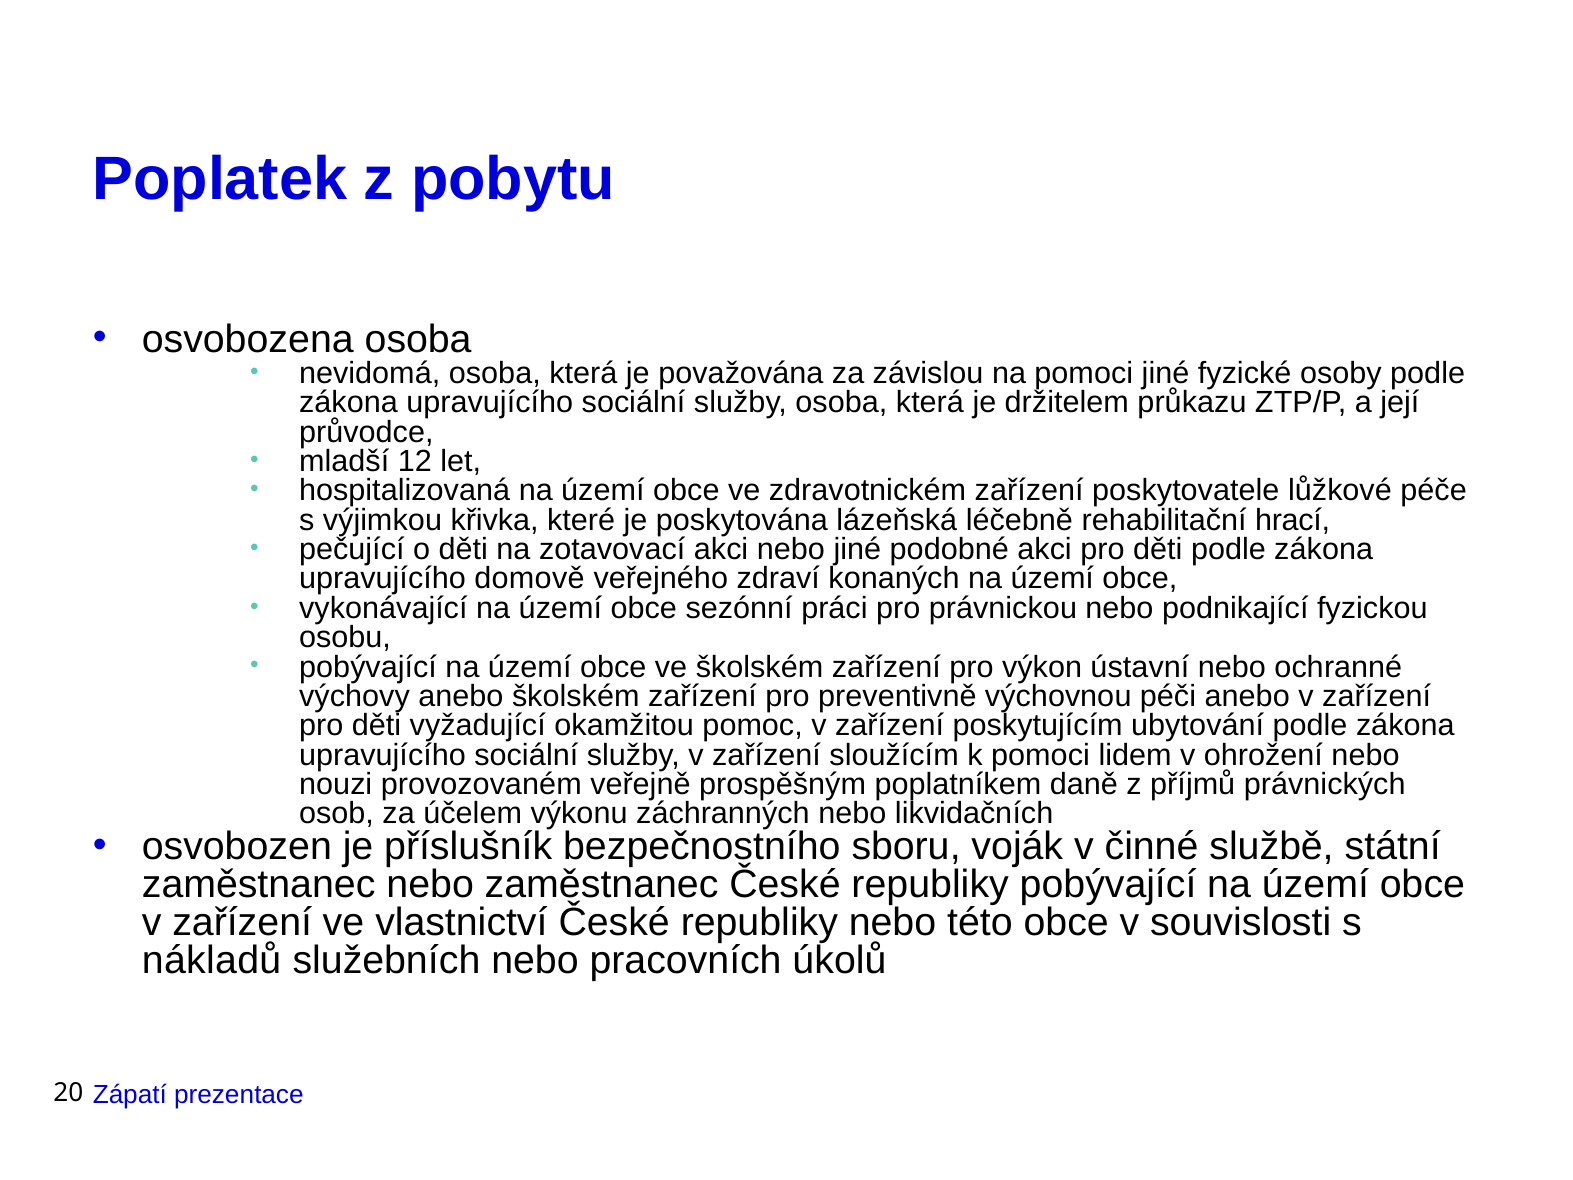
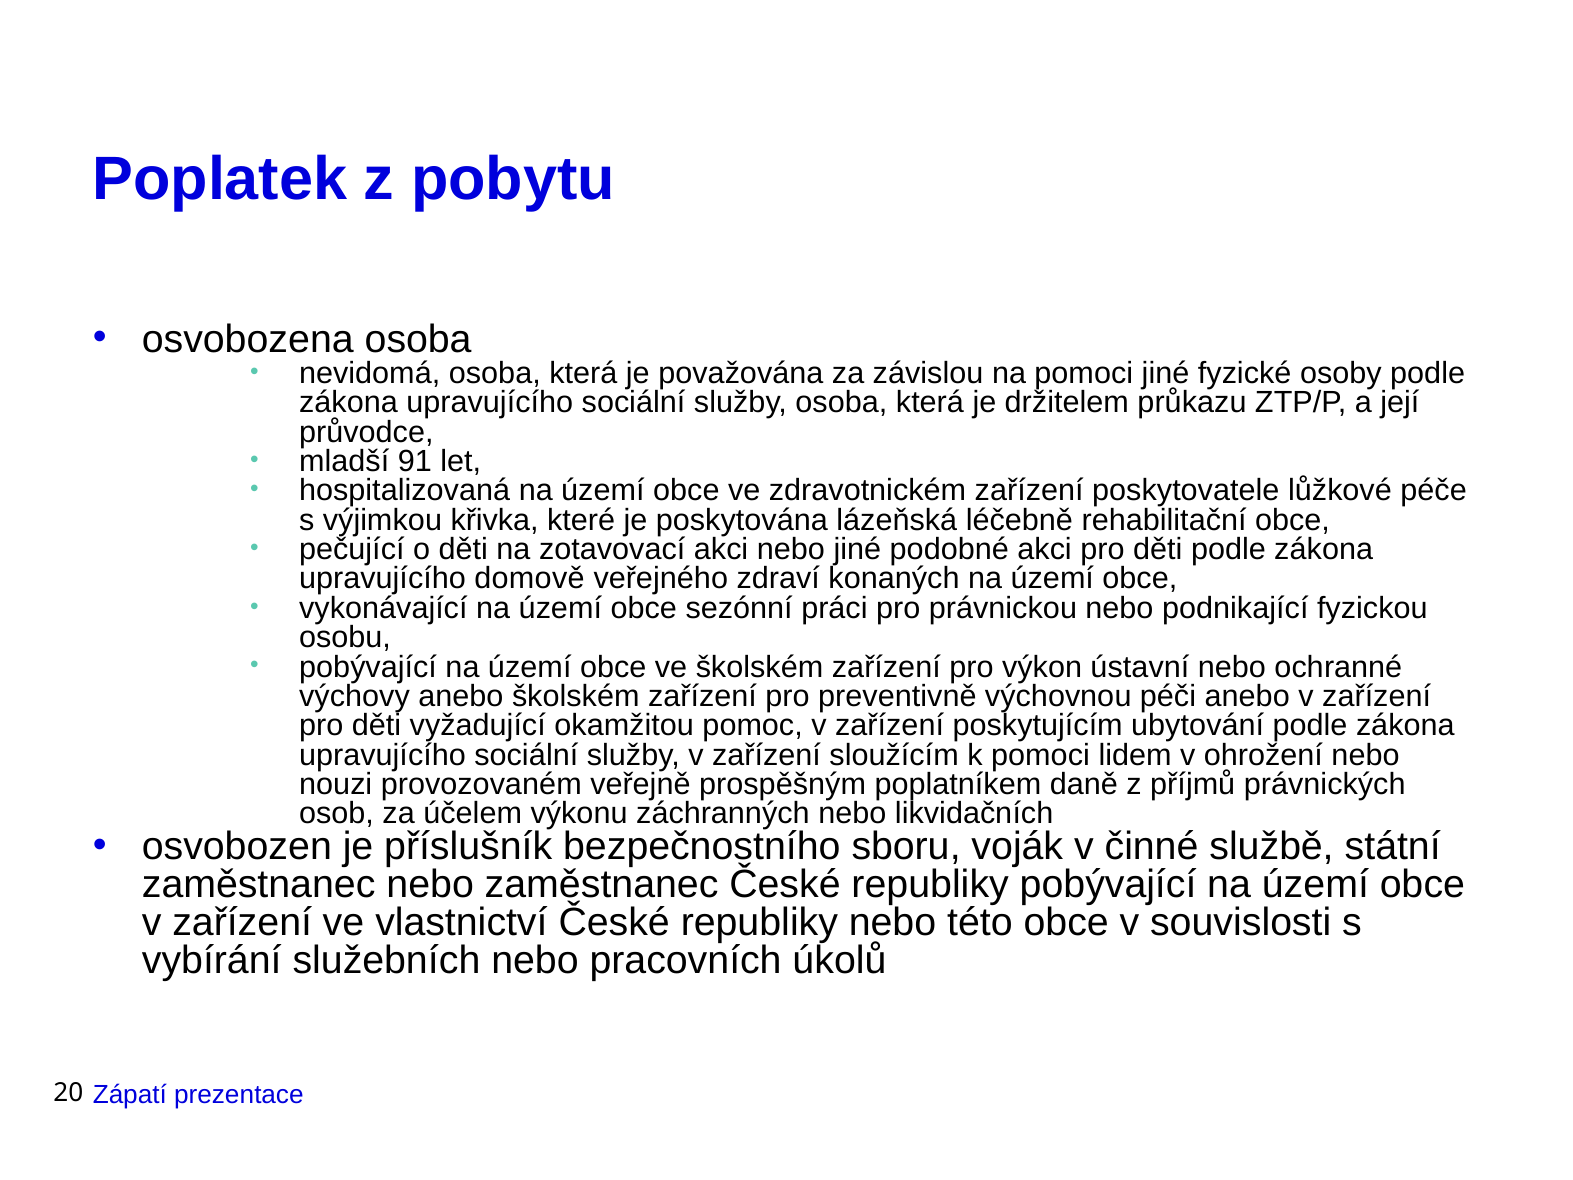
12: 12 -> 91 (415, 461)
rehabilitační hrací: hrací -> obce (1292, 520)
nákladů: nákladů -> vybírání (212, 960)
